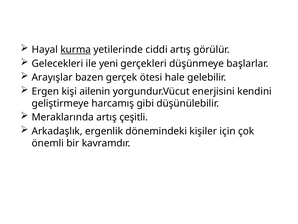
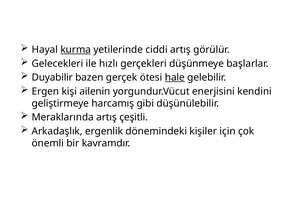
yeni: yeni -> hızlı (108, 63)
Arayışlar: Arayışlar -> Duyabilir (52, 77)
hale underline: none -> present (175, 77)
